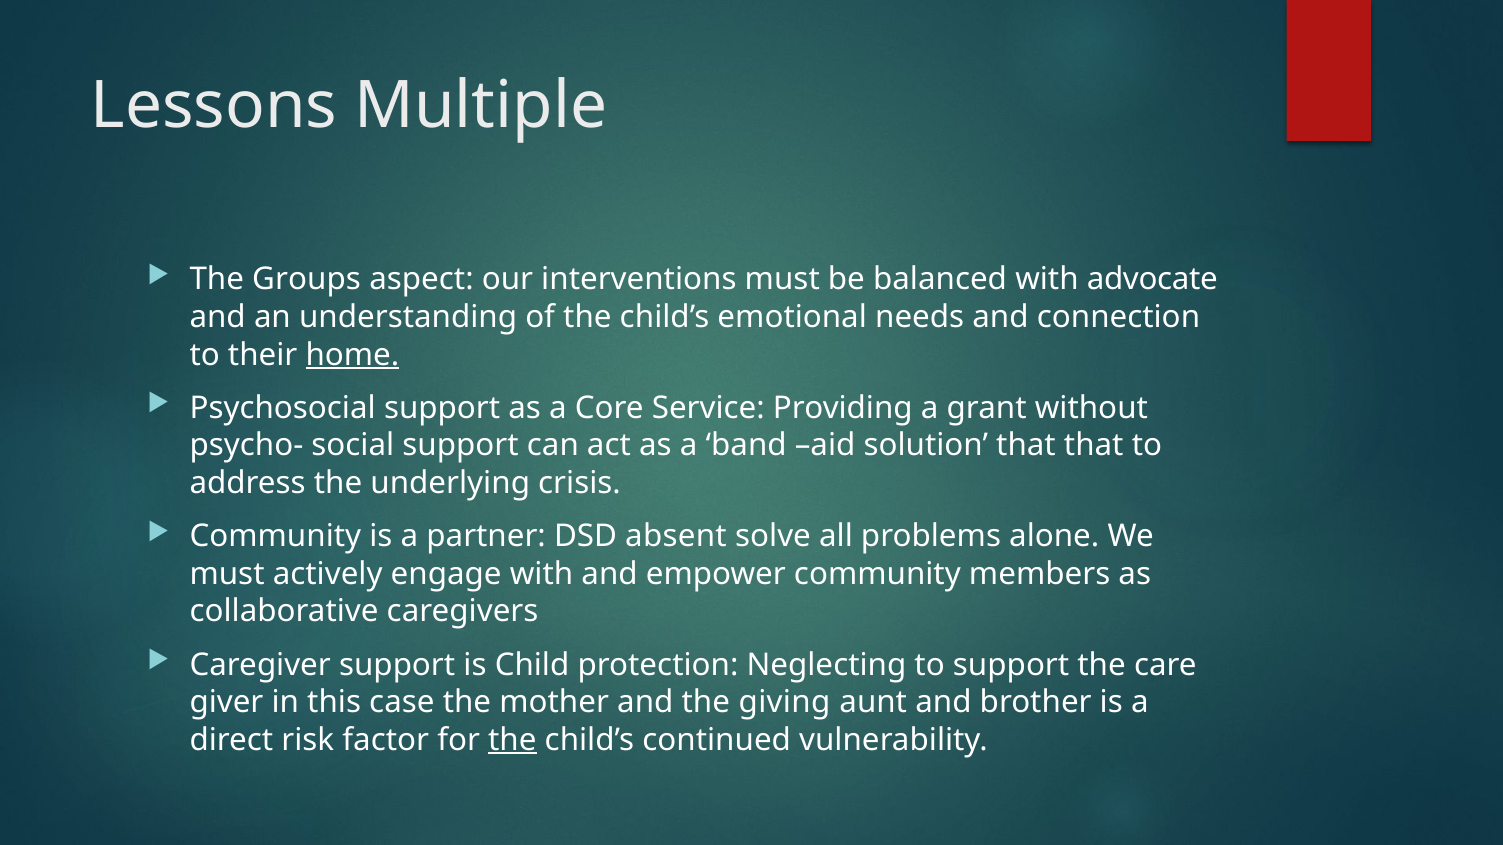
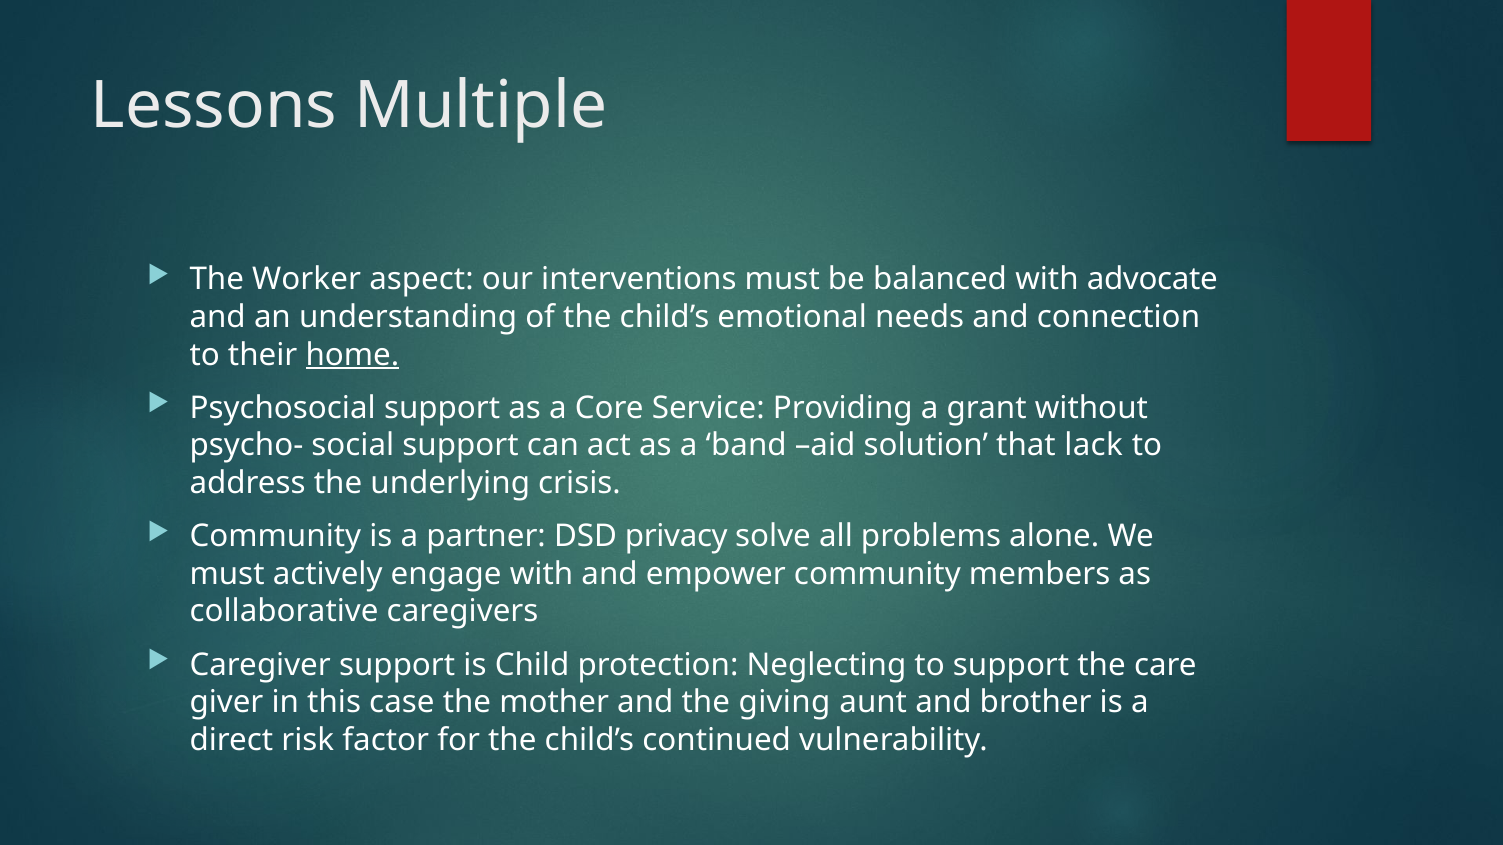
Groups: Groups -> Worker (307, 280)
that that: that -> lack (1094, 446)
absent: absent -> privacy (676, 537)
the underline: present -> none (512, 740)
